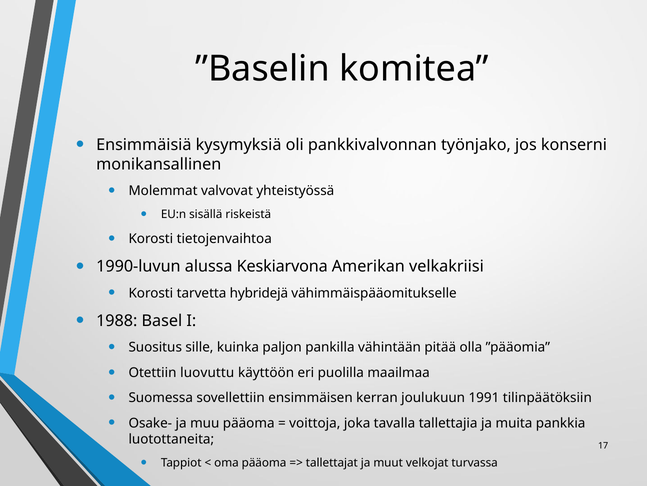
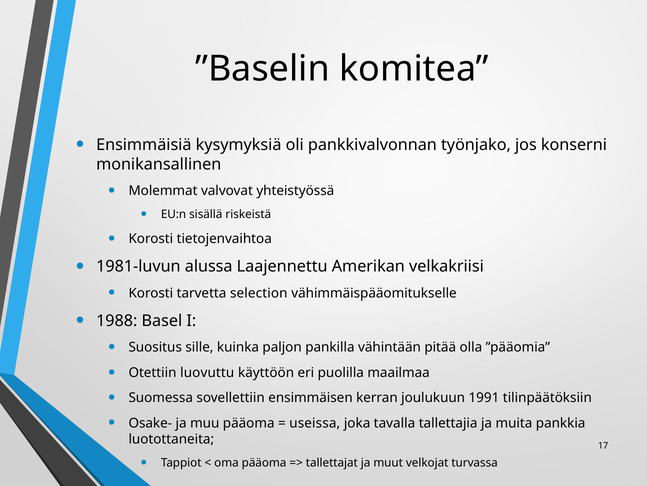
1990-luvun: 1990-luvun -> 1981-luvun (138, 266)
Keskiarvona: Keskiarvona -> Laajennettu (282, 266)
hybridejä: hybridejä -> selection (259, 293)
voittoja: voittoja -> useissa (315, 422)
